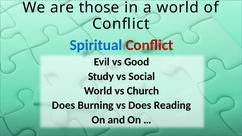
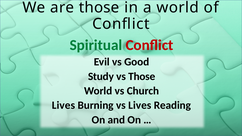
Spiritual colour: blue -> green (96, 45)
vs Social: Social -> Those (142, 76)
Does: Does -> Lives (64, 105)
vs Does: Does -> Lives (140, 105)
